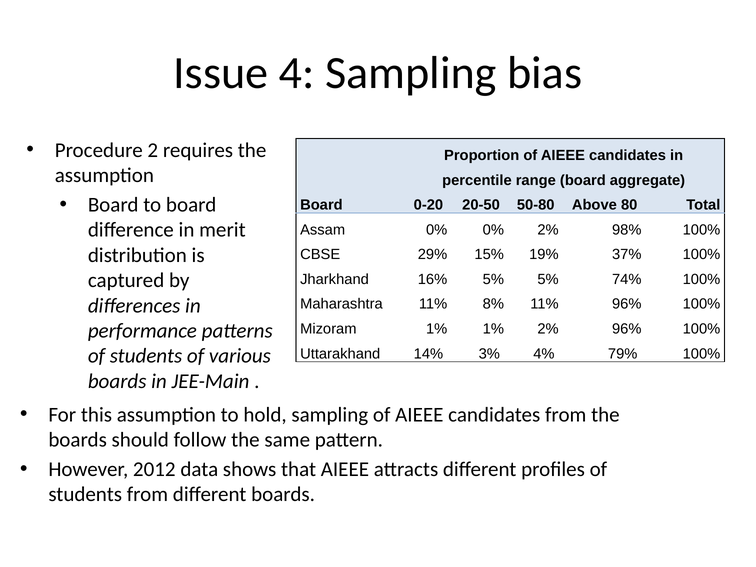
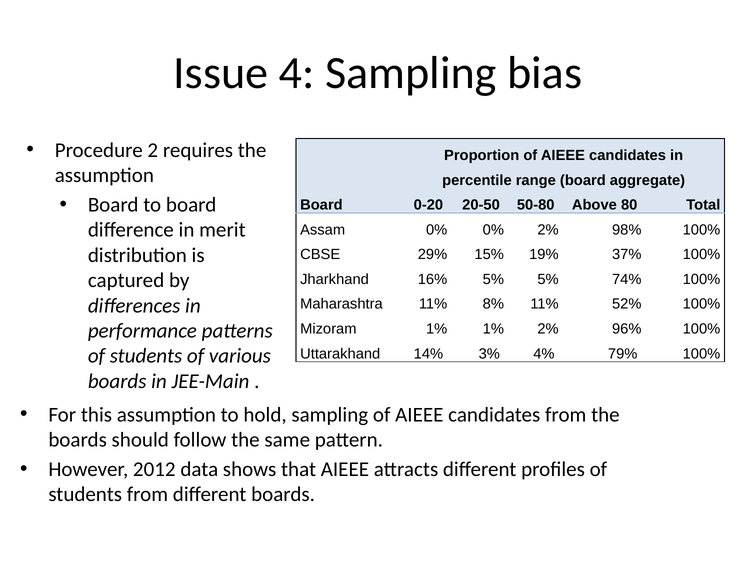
11% 96%: 96% -> 52% (627, 304)
